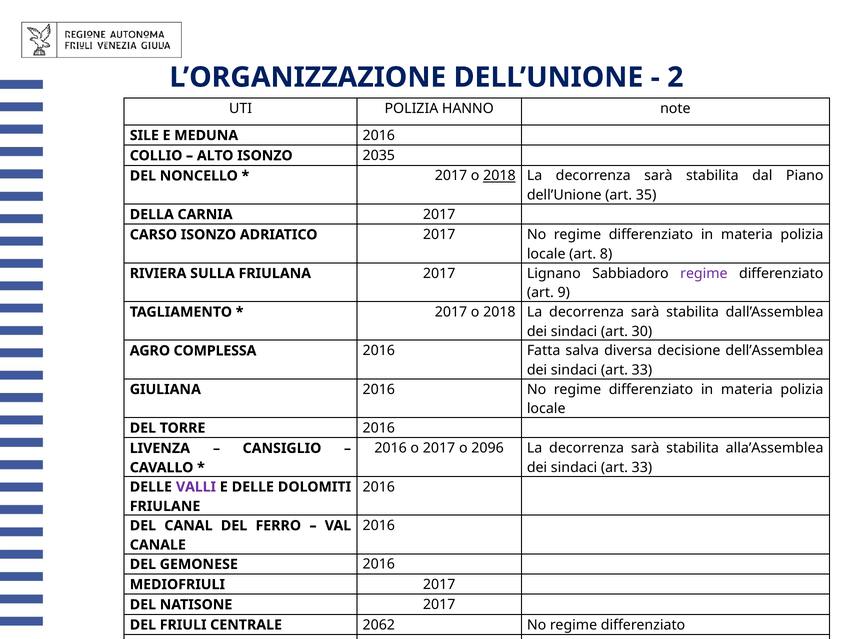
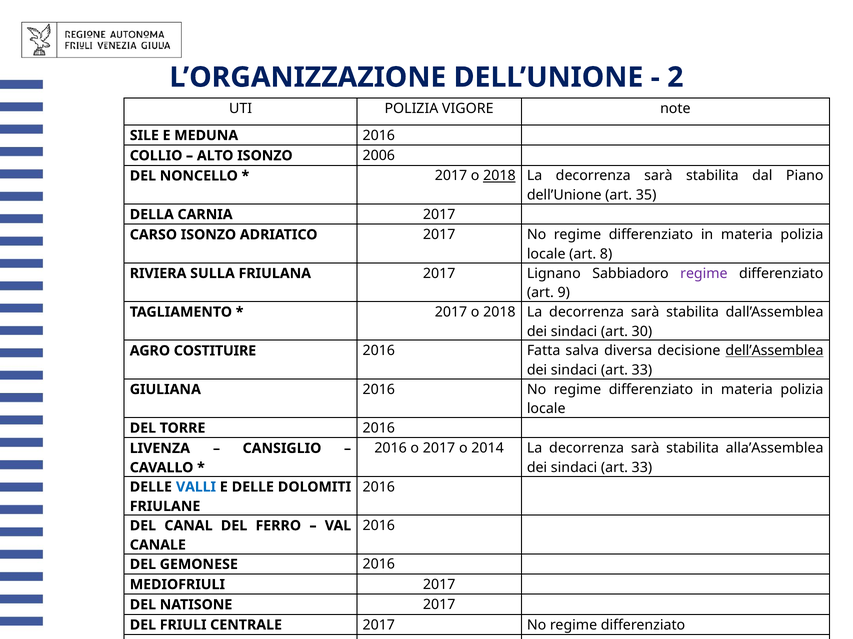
HANNO: HANNO -> VIGORE (468, 109)
2035: 2035 -> 2006 (379, 156)
COMPLESSA: COMPLESSA -> COSTITUIRE (215, 351)
dell’Assemblea underline: none -> present (774, 351)
2096: 2096 -> 2014 (488, 449)
VALLI colour: purple -> blue (196, 488)
CENTRALE 2062: 2062 -> 2017 (379, 626)
